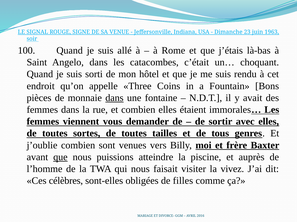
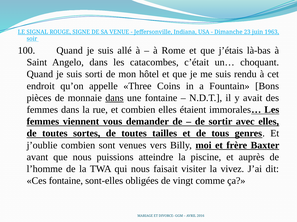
que underline: present -> none (60, 158)
Ces célèbres: célèbres -> fontaine (66, 181)
filles: filles -> vingt (183, 181)
